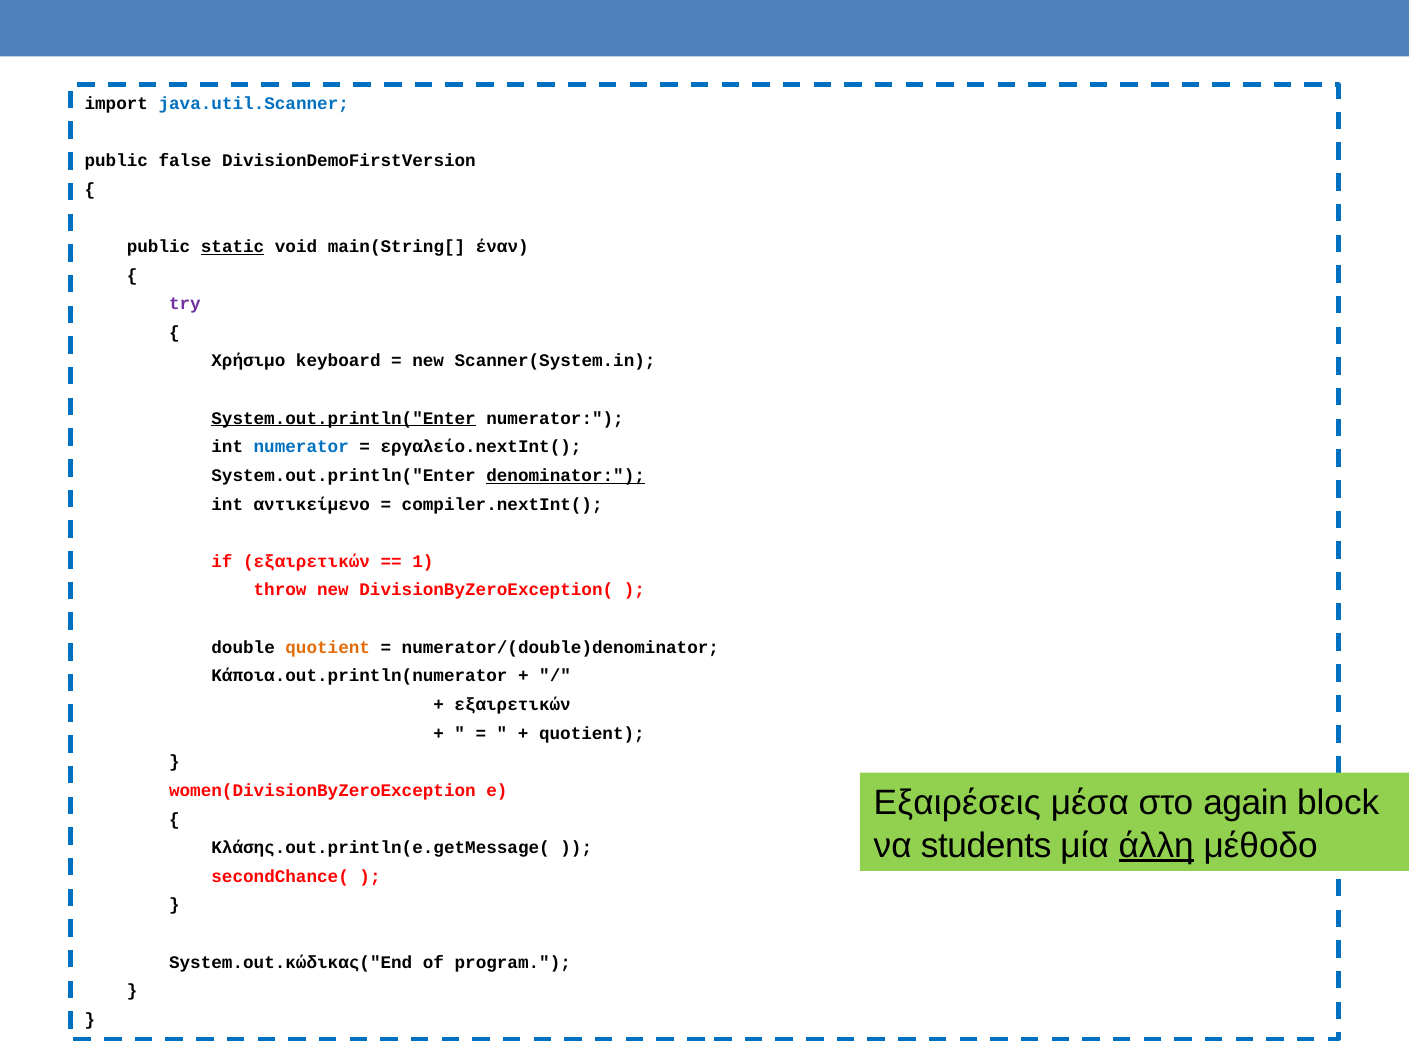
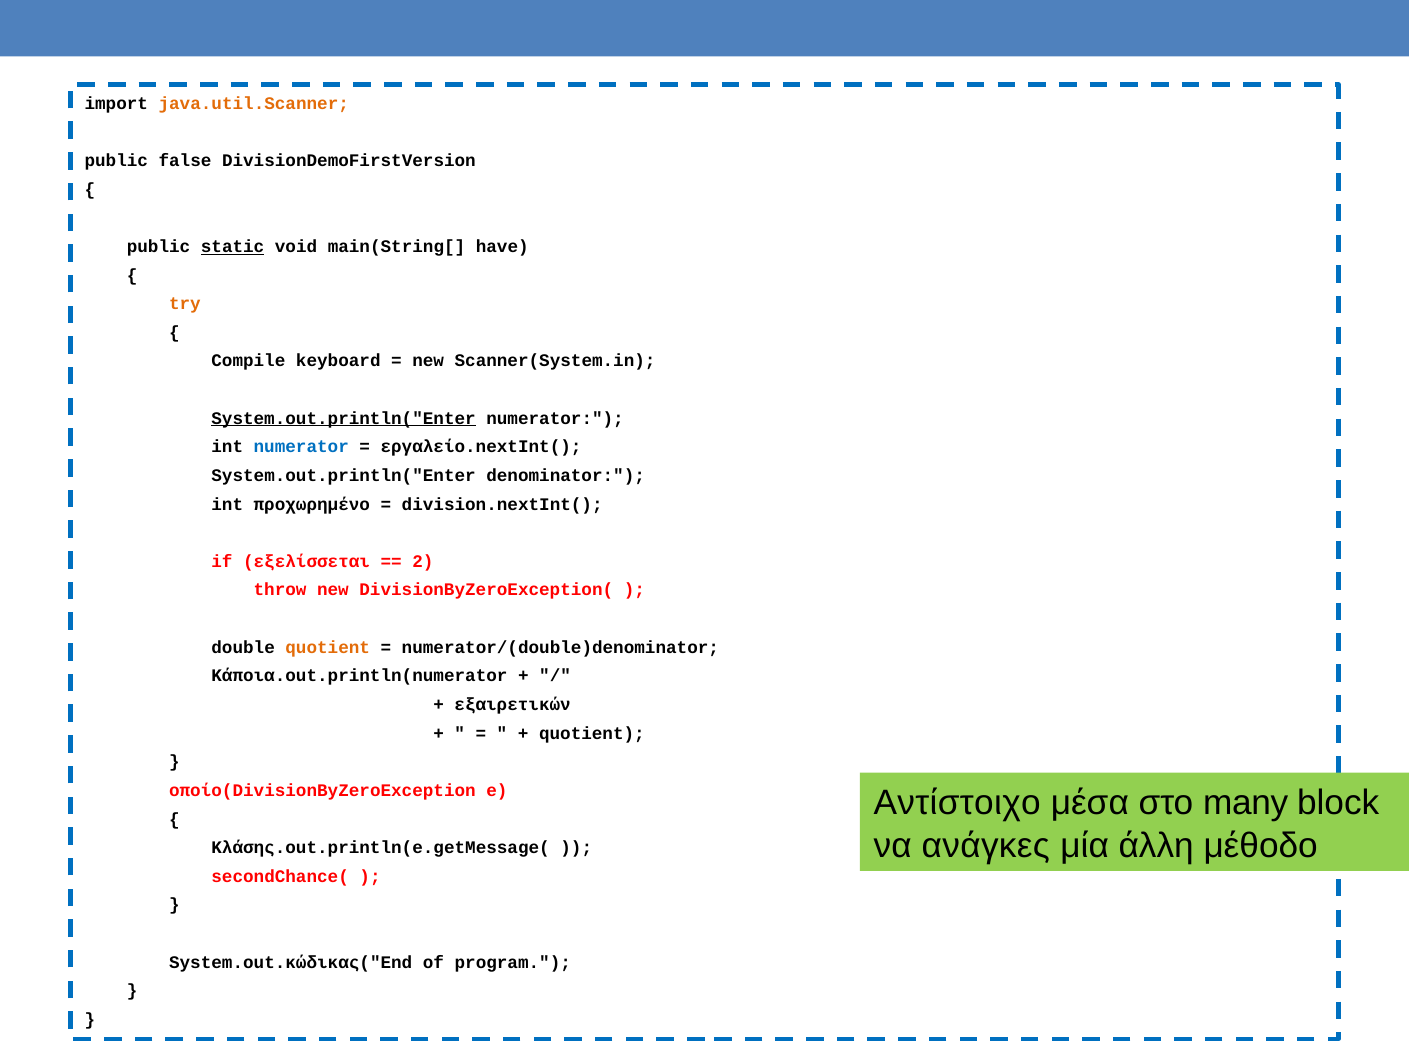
java.util.Scanner colour: blue -> orange (254, 103)
έναν: έναν -> have (502, 247)
try colour: purple -> orange (185, 304)
Χρήσιμο: Χρήσιμο -> Compile (248, 361)
denominator underline: present -> none (566, 476)
αντικείμενο: αντικείμενο -> προχωρημένο (312, 504)
compiler.nextInt(: compiler.nextInt( -> division.nextInt( (502, 504)
if εξαιρετικών: εξαιρετικών -> εξελίσσεται (307, 561)
1: 1 -> 2 (423, 561)
women(DivisionByZeroException: women(DivisionByZeroException -> οποίο(DivisionByZeroException (322, 790)
Εξαιρέσεις: Εξαιρέσεις -> Αντίστοιχο (957, 803)
again: again -> many (1246, 803)
students: students -> ανάγκες (986, 845)
άλλη underline: present -> none (1156, 845)
